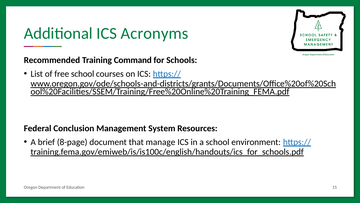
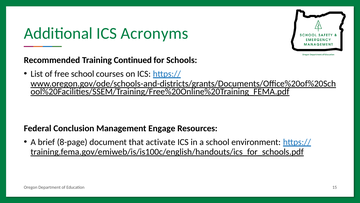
Command: Command -> Continued (133, 60)
System: System -> Engage (162, 128)
manage: manage -> activate (161, 142)
